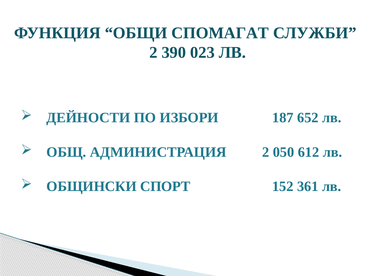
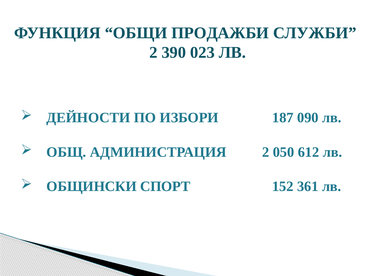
СПОМАГАТ: СПОМАГАТ -> ПРОДАЖБИ (220, 33)
652: 652 -> 090 (308, 118)
